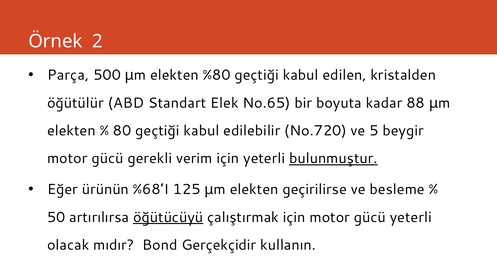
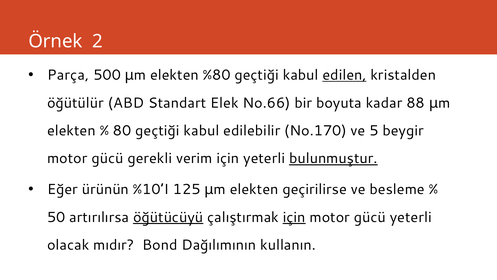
edilen underline: none -> present (344, 75)
No.65: No.65 -> No.66 (267, 103)
No.720: No.720 -> No.170 (315, 131)
%68’I: %68’I -> %10’I (151, 189)
için underline: none -> present (294, 217)
Gerçekçidir: Gerçekçidir -> Dağılımının (219, 245)
